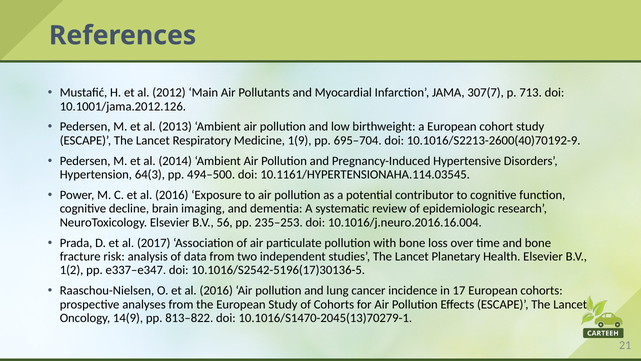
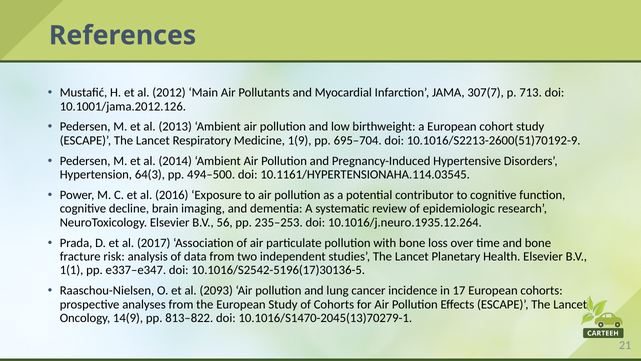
10.1016/S2213-2600(40)70192-9: 10.1016/S2213-2600(40)70192-9 -> 10.1016/S2213-2600(51)70192-9 (494, 140)
10.1016/j.neuro.2016.16.004: 10.1016/j.neuro.2016.16.004 -> 10.1016/j.neuro.1935.12.264 (405, 222)
1(2: 1(2 -> 1(1 (72, 270)
O et al 2016: 2016 -> 2093 (216, 290)
